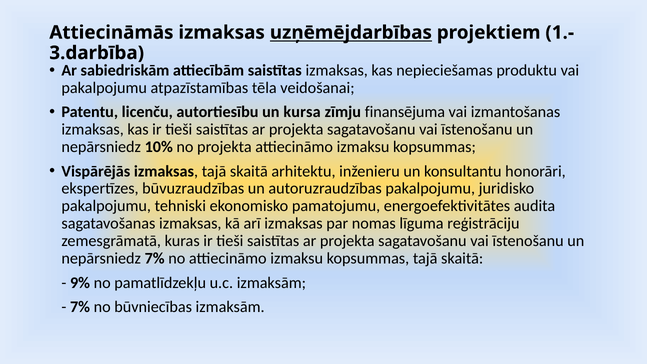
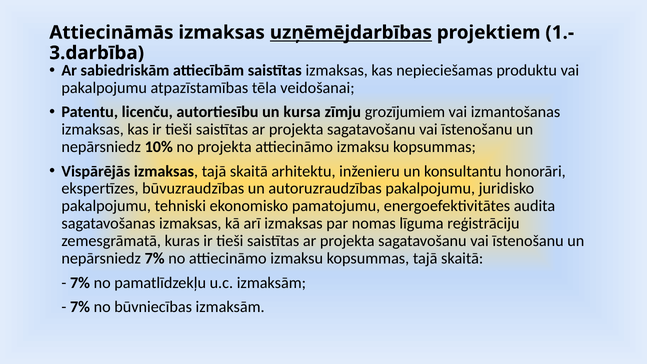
finansējuma: finansējuma -> grozījumiem (405, 112)
9%: 9% -> 7% (80, 283)
